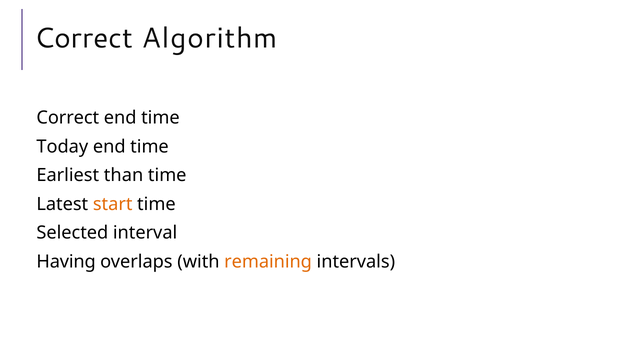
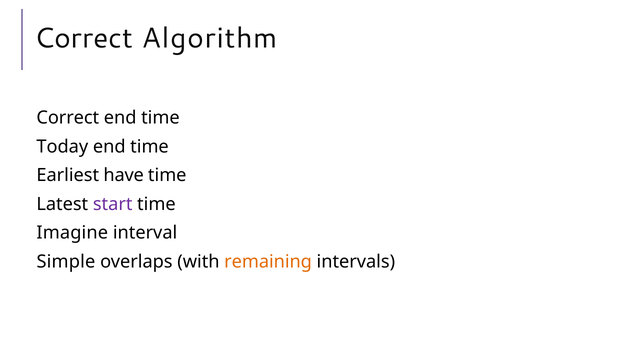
than: than -> have (124, 175)
start colour: orange -> purple (113, 204)
Selected: Selected -> Imagine (72, 233)
Having: Having -> Simple (66, 262)
